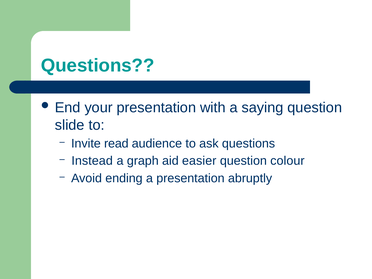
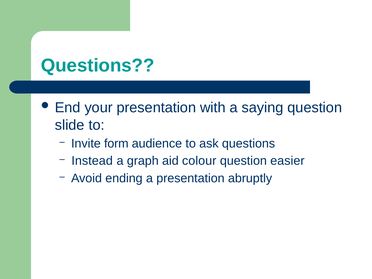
read: read -> form (116, 143)
easier: easier -> colour (199, 161)
colour: colour -> easier (287, 161)
